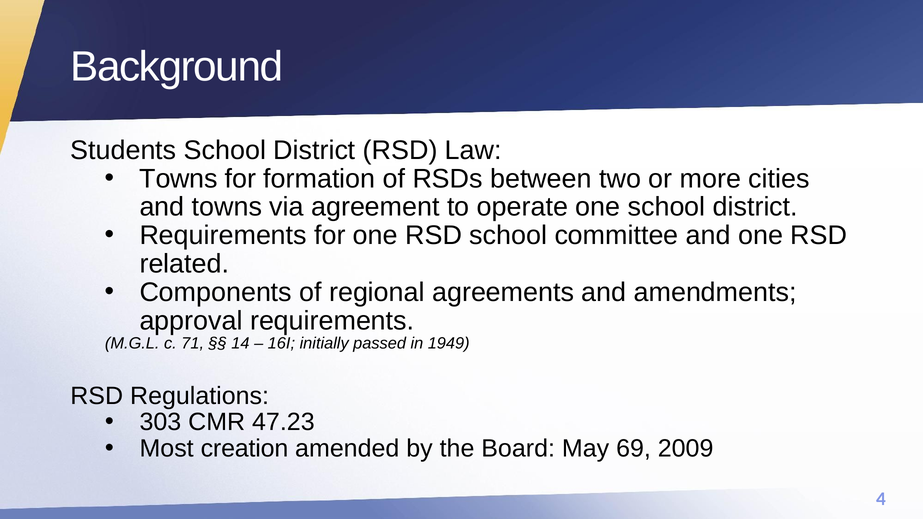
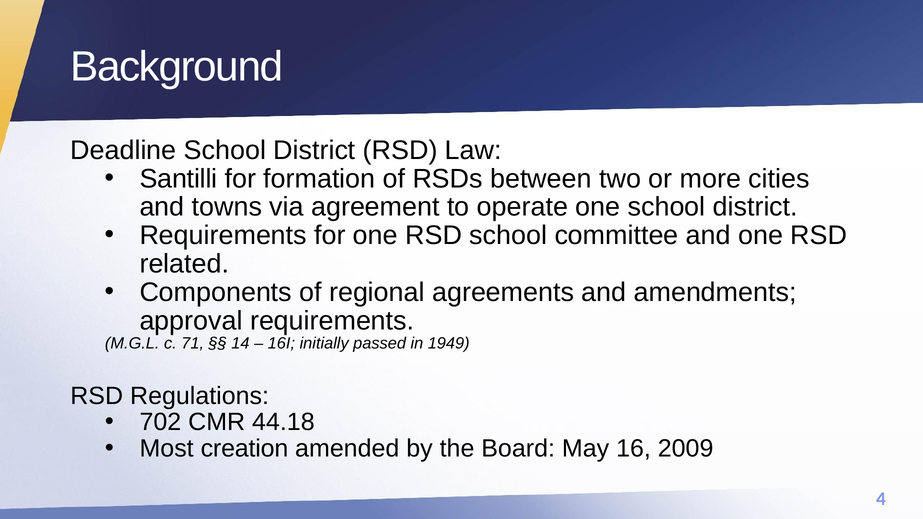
Students: Students -> Deadline (123, 150)
Towns: Towns -> Santilli (178, 179)
303: 303 -> 702 (160, 422)
47.23: 47.23 -> 44.18 (283, 422)
69: 69 -> 16 (633, 449)
